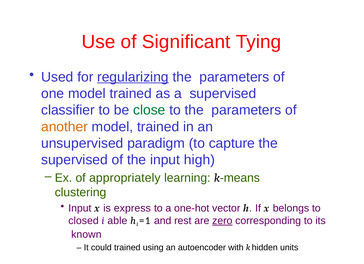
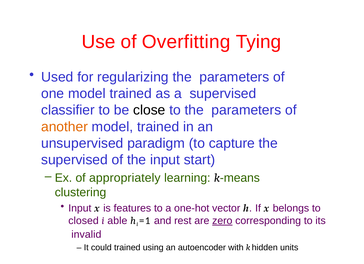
Significant: Significant -> Overfitting (186, 42)
regularizing underline: present -> none (133, 77)
close colour: green -> black (149, 110)
high: high -> start (200, 160)
express: express -> features (132, 209)
known: known -> invalid (86, 235)
